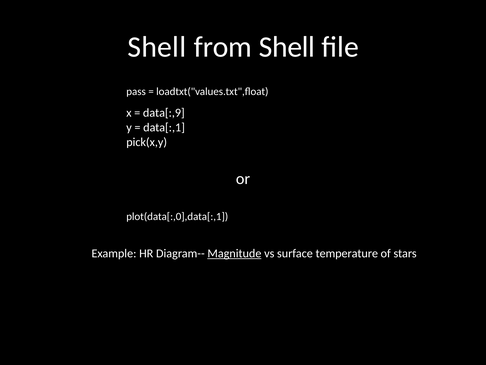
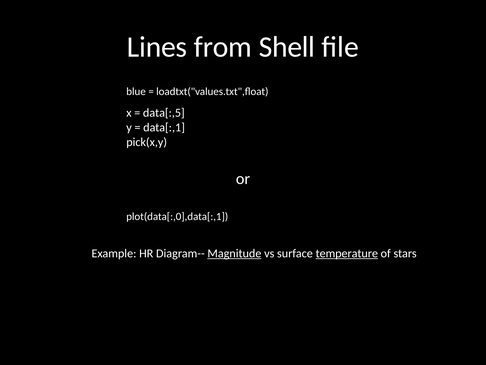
Shell: Shell -> Lines (157, 47)
pass: pass -> blue (136, 91)
data[:,9: data[:,9 -> data[:,5 (164, 113)
temperature underline: none -> present (347, 253)
